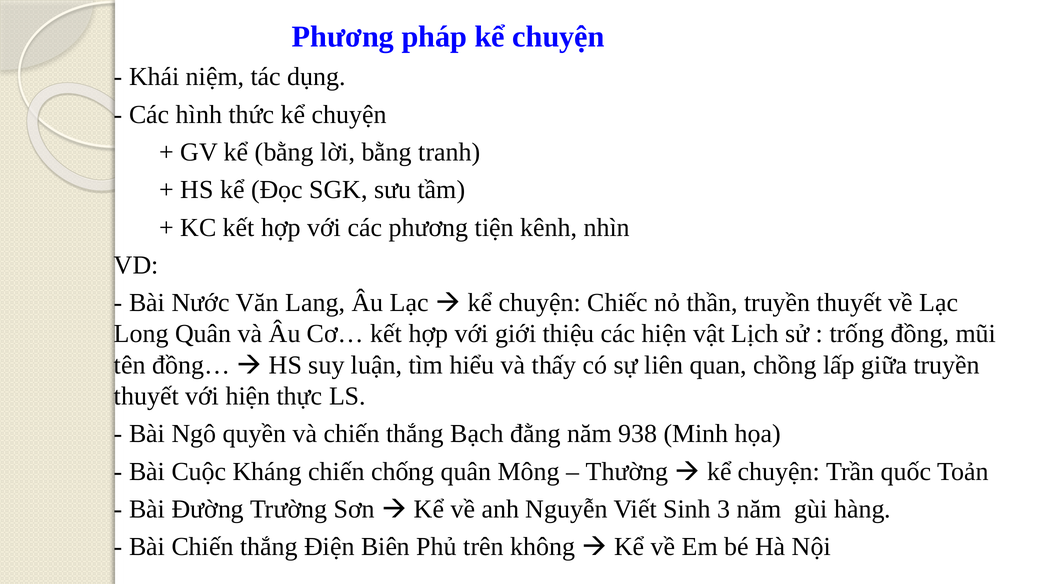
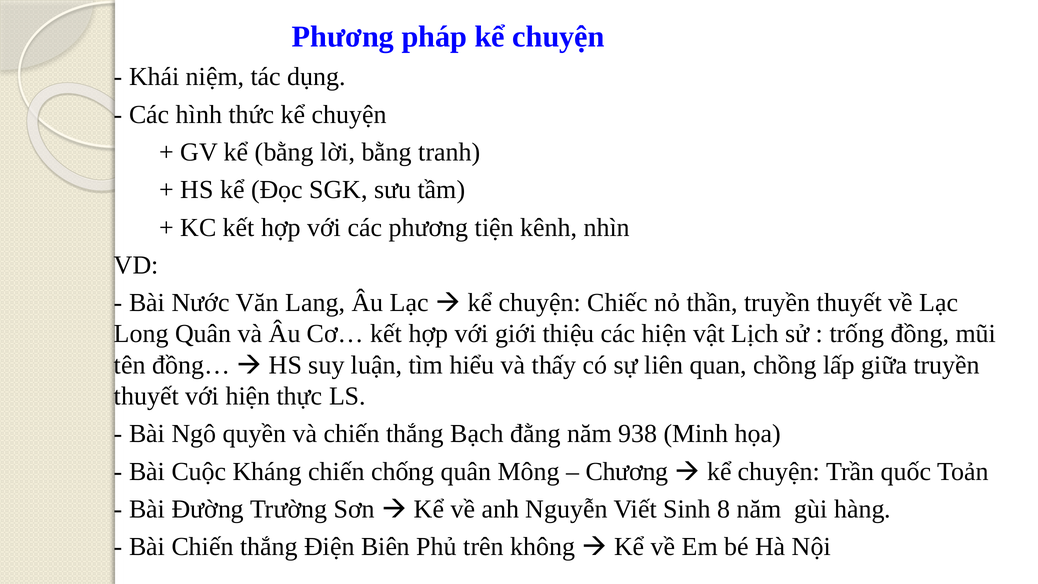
Thường: Thường -> Chương (627, 471)
3: 3 -> 8 (724, 509)
